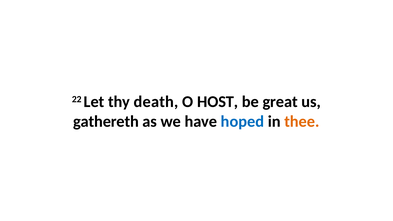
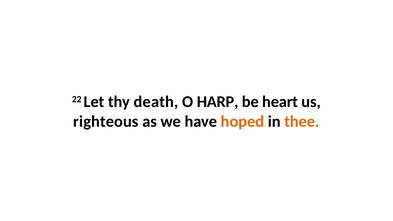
HOST: HOST -> HARP (218, 102)
great: great -> heart (280, 102)
gathereth: gathereth -> righteous (106, 121)
hoped colour: blue -> orange (242, 121)
